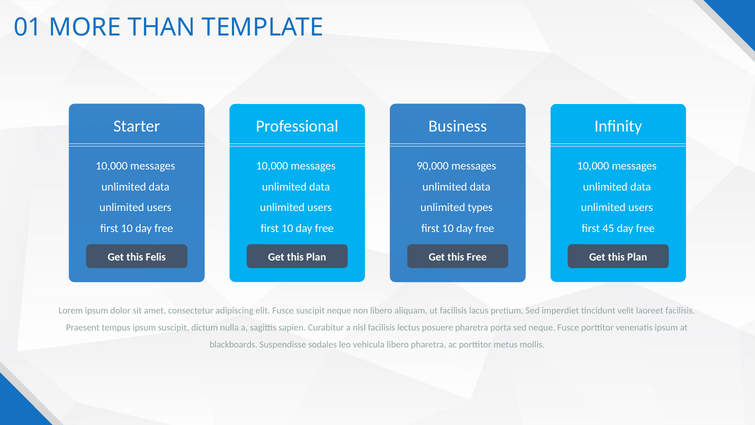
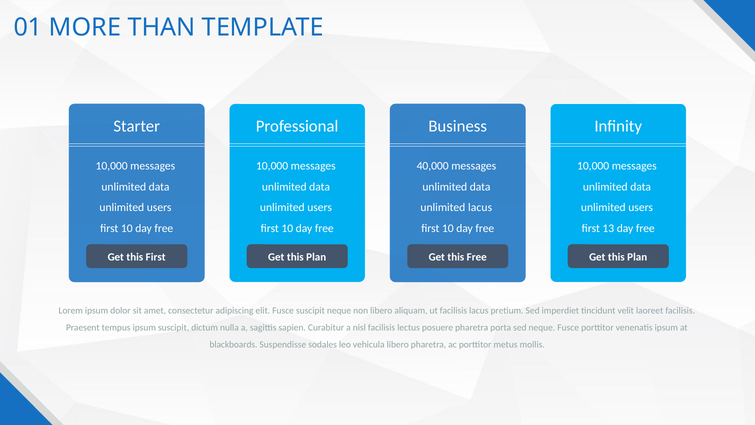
90,000: 90,000 -> 40,000 (433, 166)
unlimited types: types -> lacus (480, 207)
45: 45 -> 13 (608, 228)
this Felis: Felis -> First (156, 257)
